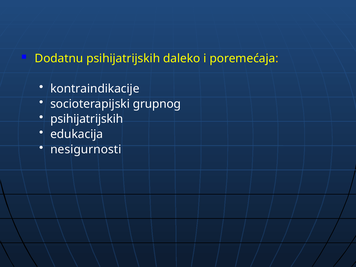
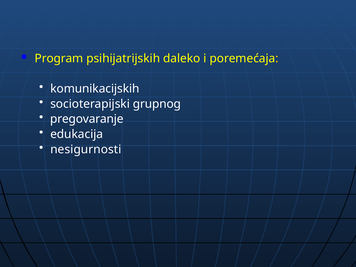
Dodatnu: Dodatnu -> Program (59, 58)
kontraindikacije: kontraindikacije -> komunikacijskih (95, 89)
psihijatrijskih: psihijatrijskih -> pregovaranje (87, 119)
